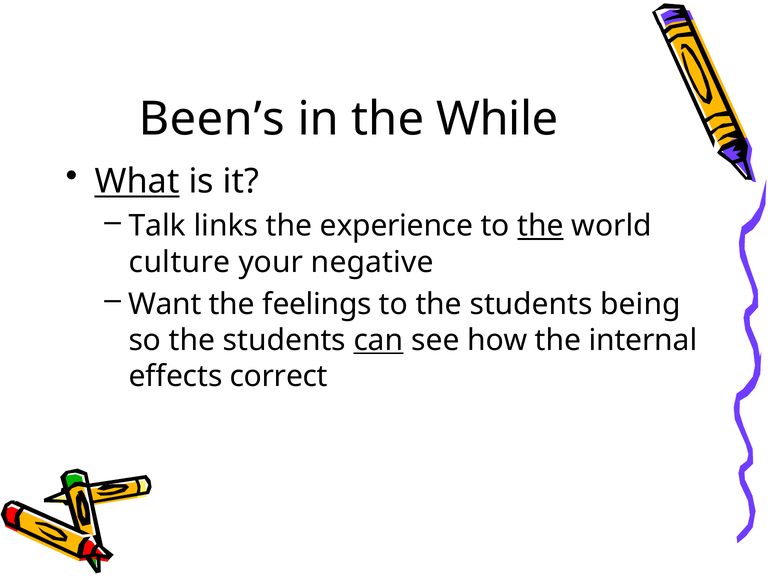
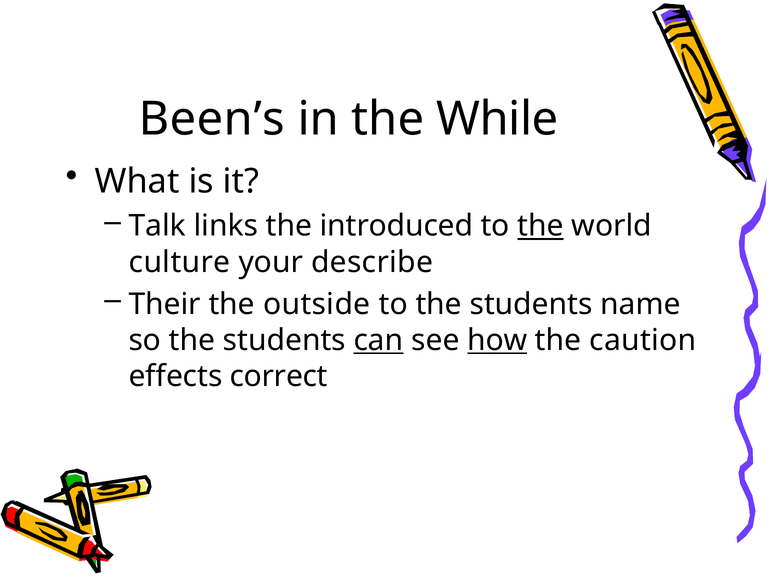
What underline: present -> none (137, 181)
experience: experience -> introduced (396, 226)
negative: negative -> describe (372, 262)
Want: Want -> Their (165, 304)
feelings: feelings -> outside (317, 304)
being: being -> name (641, 304)
how underline: none -> present (497, 340)
internal: internal -> caution (643, 340)
